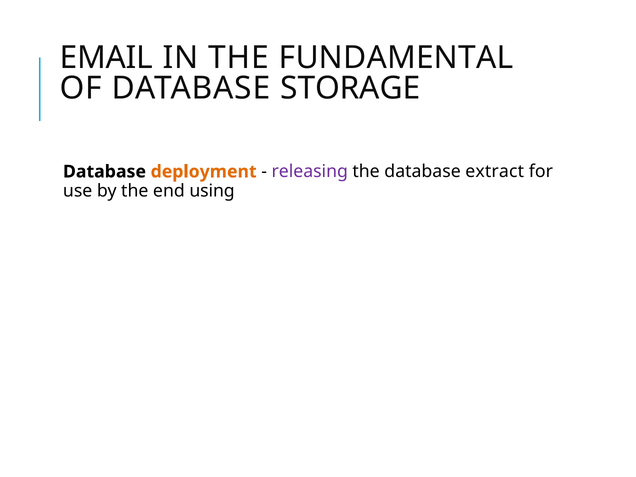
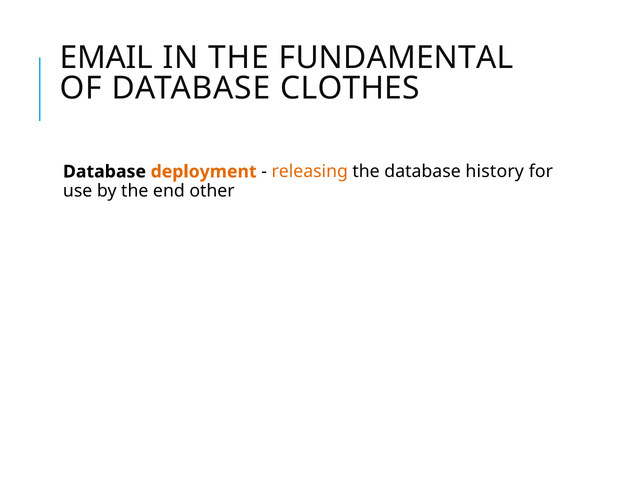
STORAGE: STORAGE -> CLOTHES (350, 88)
releasing colour: purple -> orange (310, 172)
extract: extract -> history (495, 172)
using: using -> other (212, 191)
